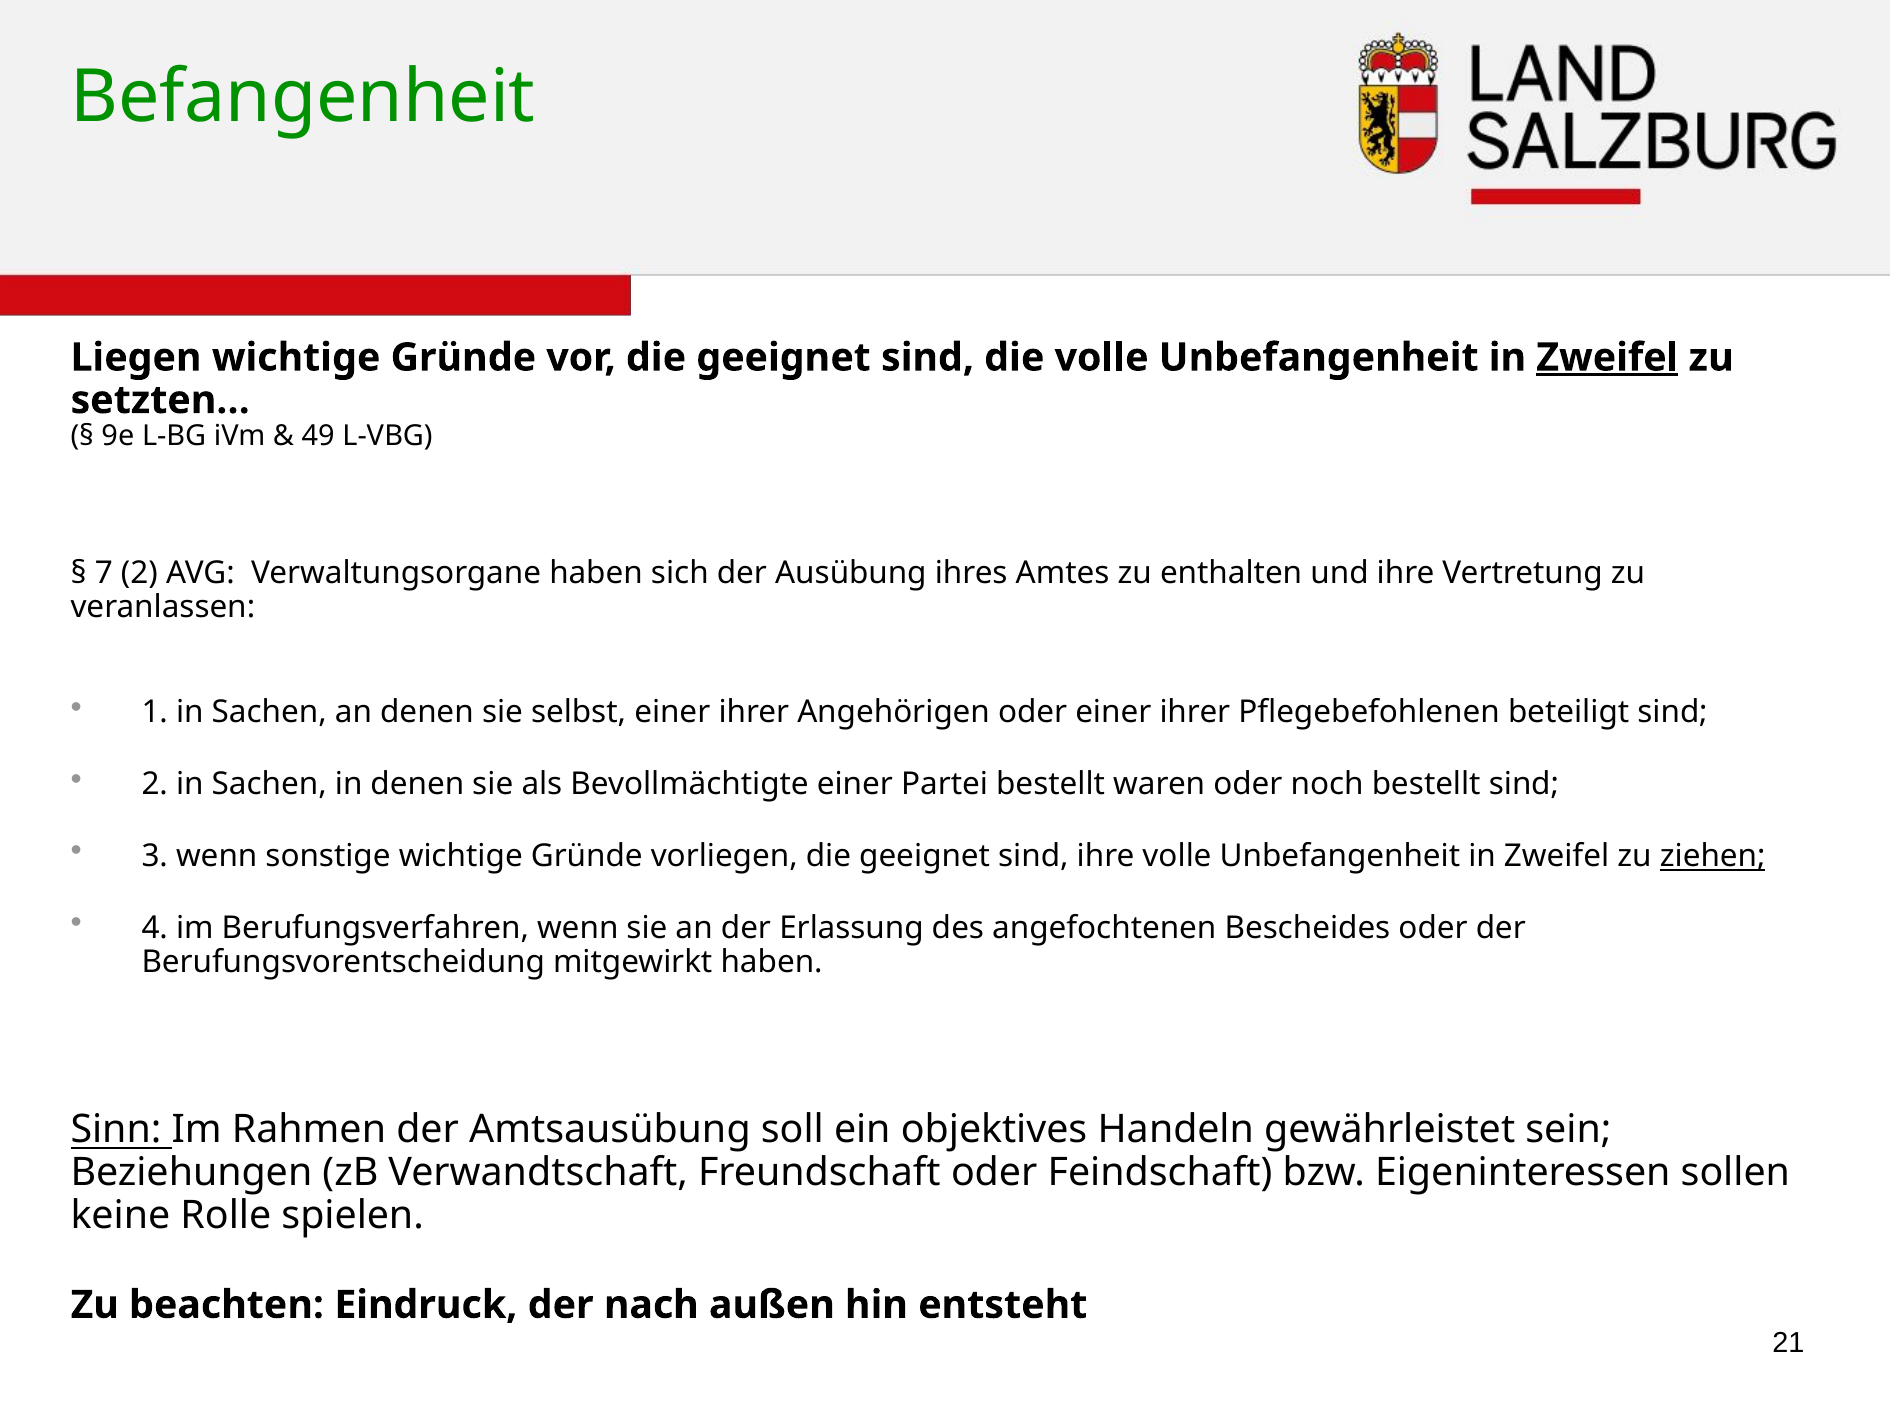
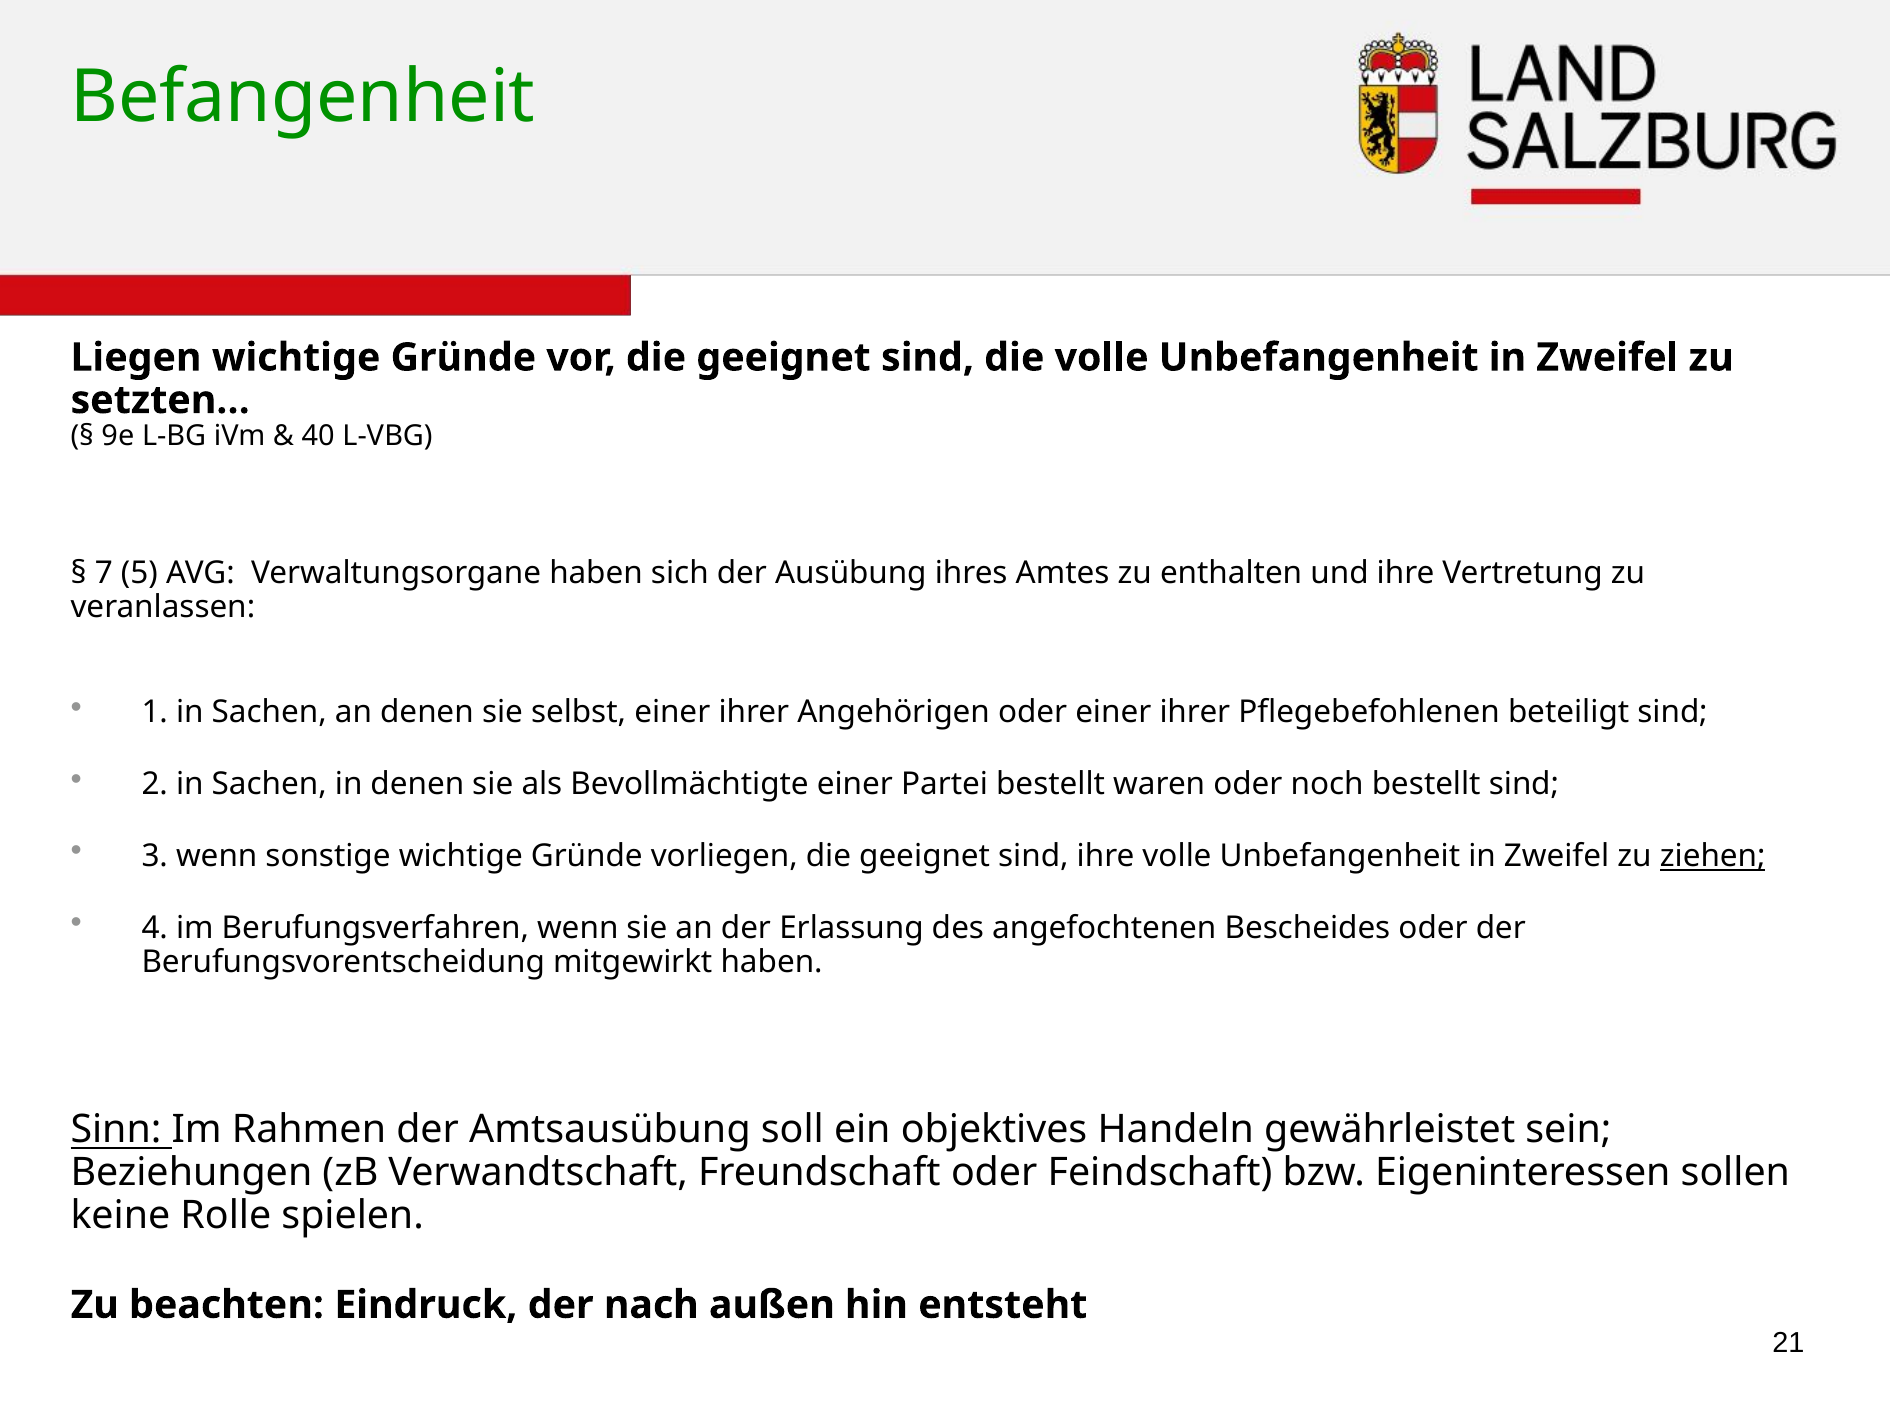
Zweifel underline: present -> none (1607, 357)
49: 49 -> 40 (318, 436)
7 2: 2 -> 5 (139, 572)
